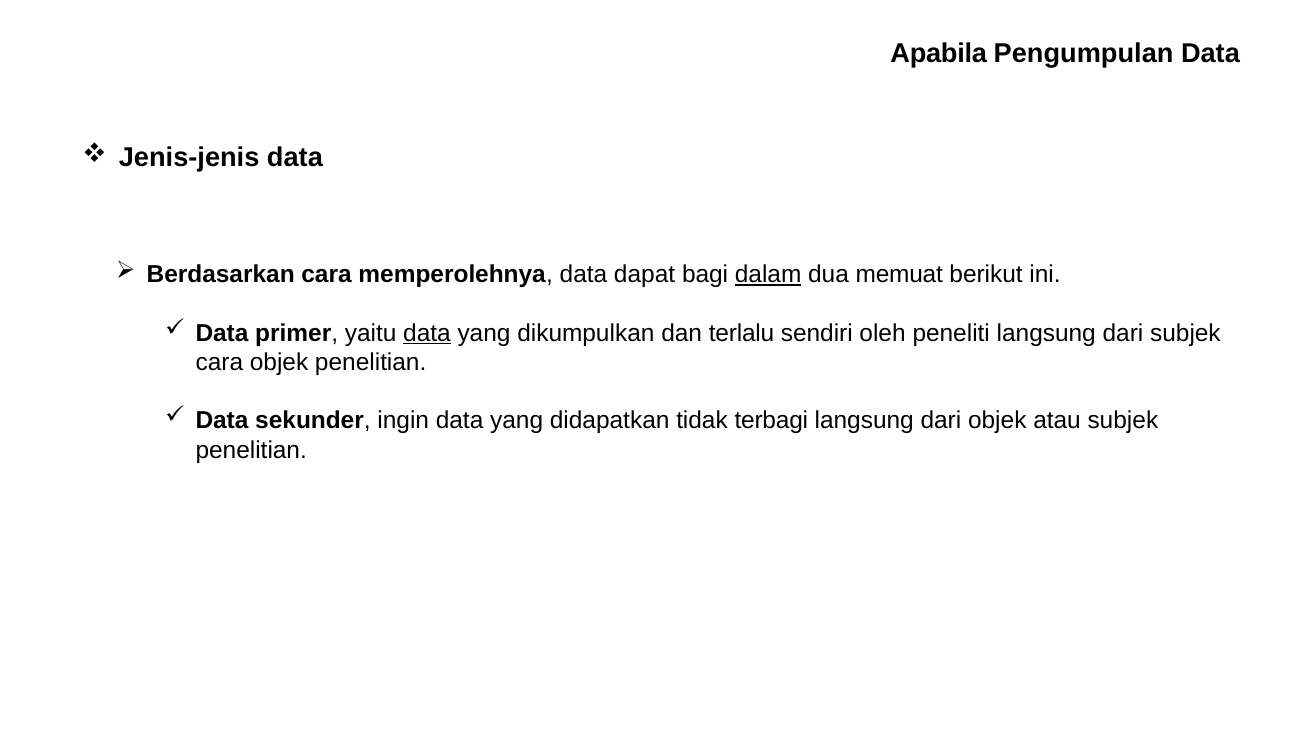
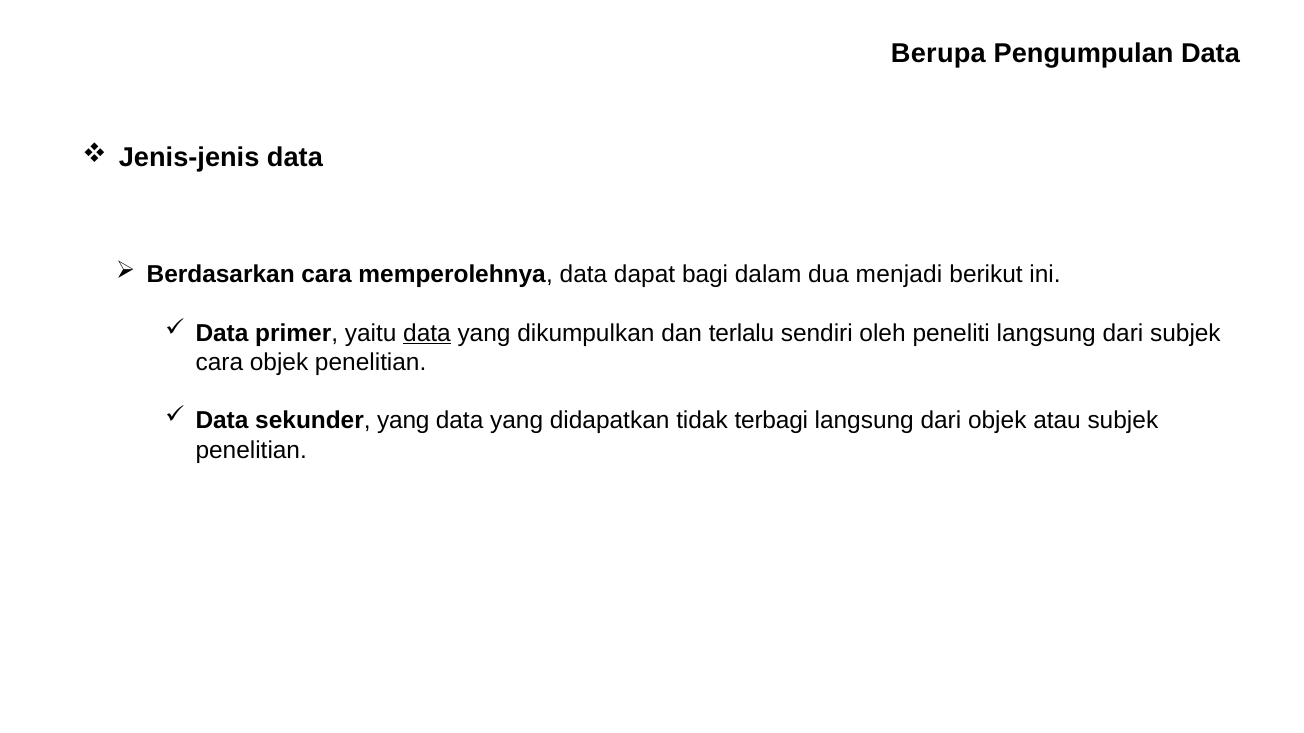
Apabila: Apabila -> Berupa (938, 53)
dalam underline: present -> none (768, 275)
memuat: memuat -> menjadi (899, 275)
sekunder ingin: ingin -> yang (403, 421)
